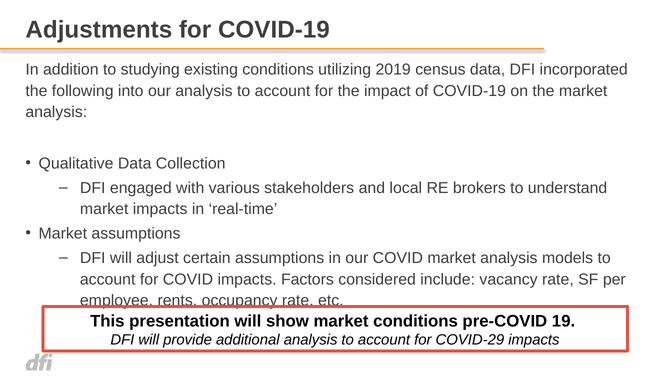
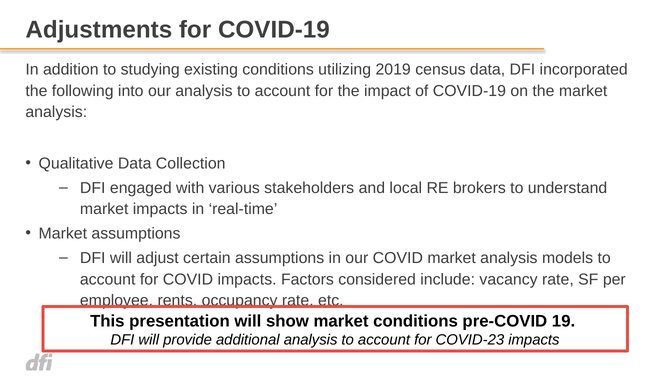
COVID-29: COVID-29 -> COVID-23 (470, 340)
